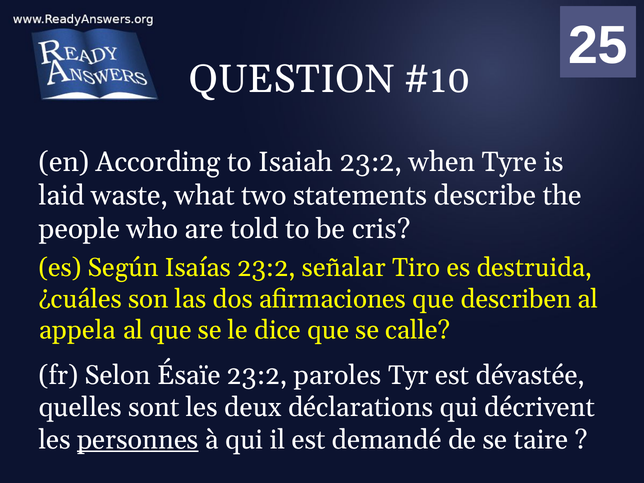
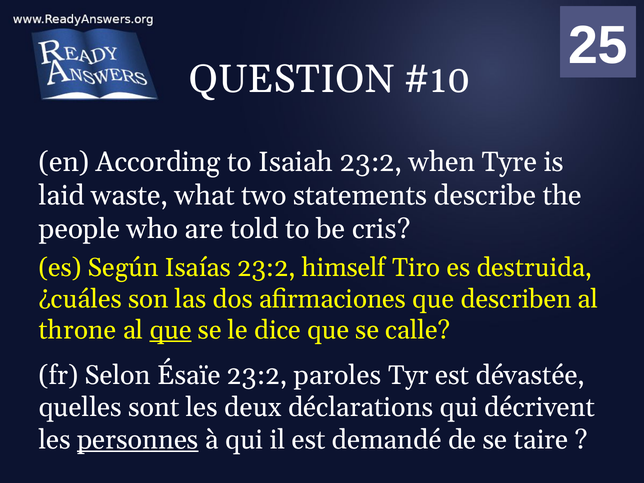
señalar: señalar -> himself (344, 268)
appela: appela -> throne (78, 330)
que underline: none -> present (171, 330)
